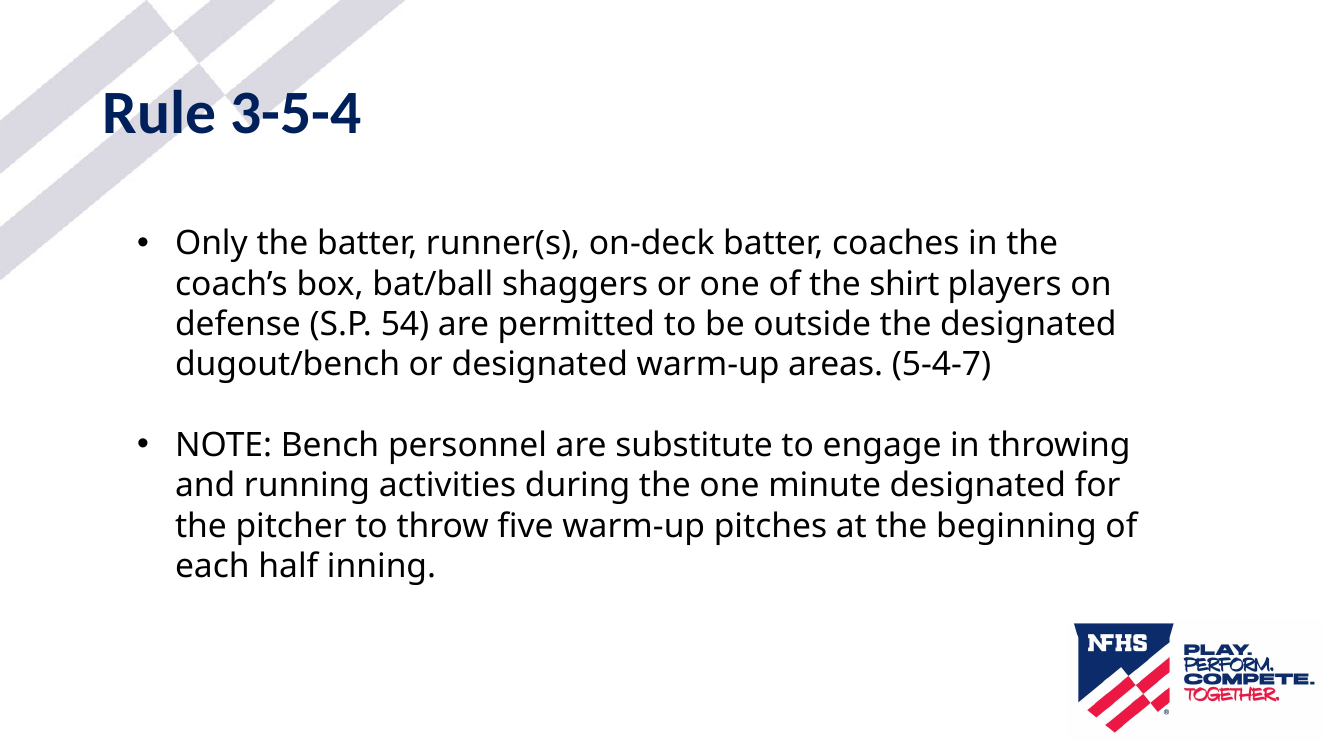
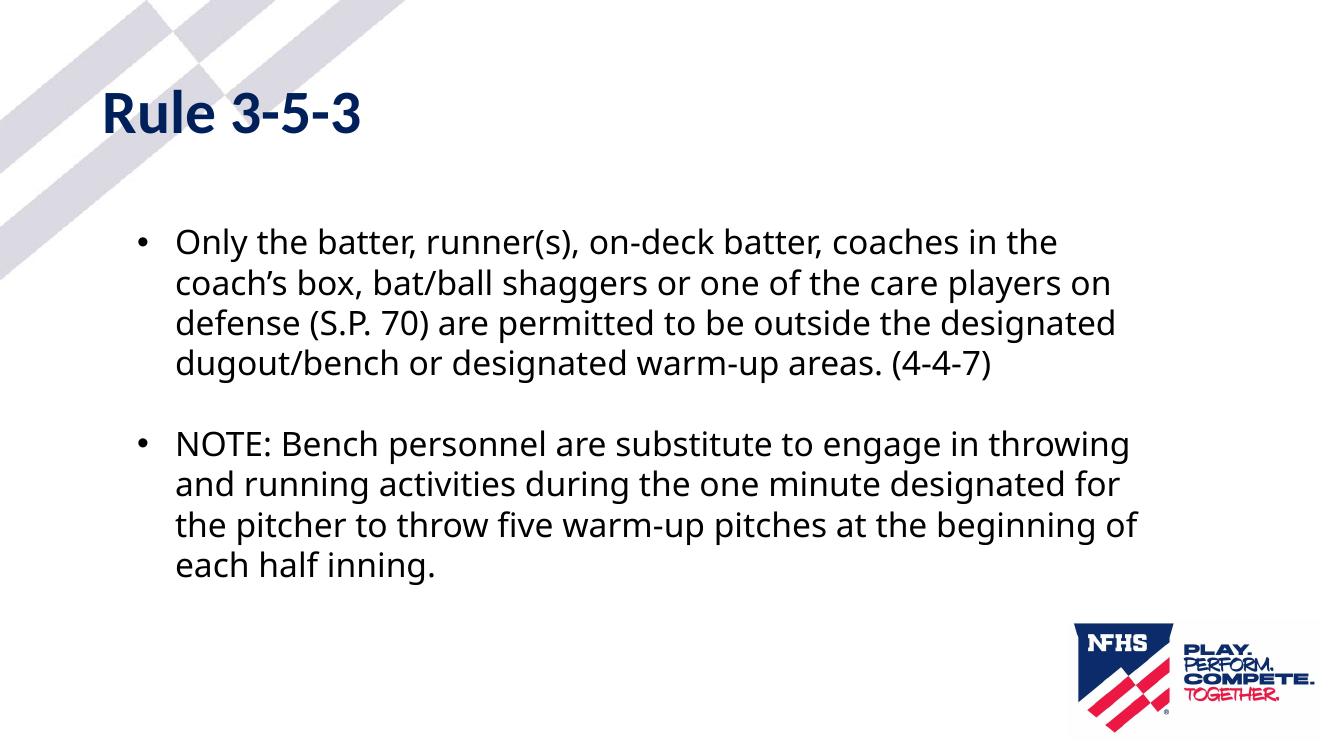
3-5-4: 3-5-4 -> 3-5-3 (296, 113)
shirt: shirt -> care (904, 284)
54: 54 -> 70 (405, 324)
5-4-7: 5-4-7 -> 4-4-7 (942, 365)
